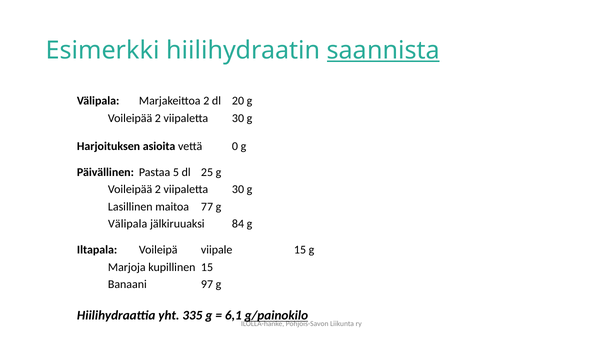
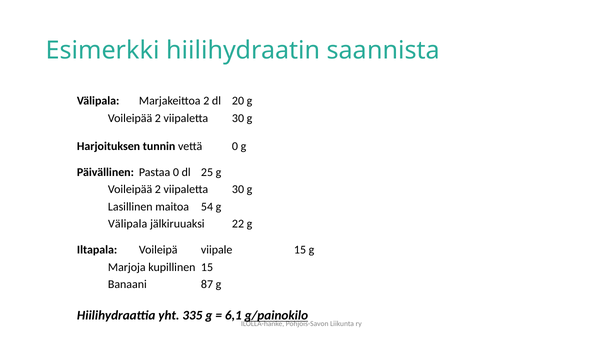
saannista underline: present -> none (383, 51)
asioita: asioita -> tunnin (159, 146)
Pastaa 5: 5 -> 0 (176, 172)
77: 77 -> 54 (207, 207)
84: 84 -> 22 (238, 224)
97: 97 -> 87 (207, 284)
